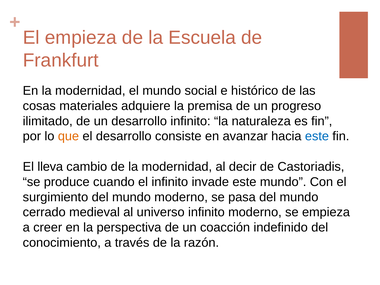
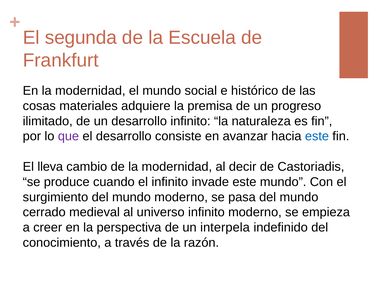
El empieza: empieza -> segunda (81, 38)
que colour: orange -> purple (68, 136)
coacción: coacción -> interpela (225, 228)
